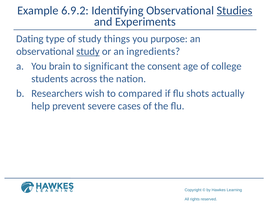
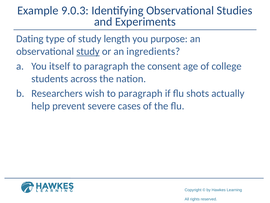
6.9.2: 6.9.2 -> 9.0.3 (75, 11)
Studies underline: present -> none (235, 11)
things: things -> length (117, 39)
brain: brain -> itself (60, 66)
significant: significant -> paragraph (106, 66)
wish to compared: compared -> paragraph (140, 93)
